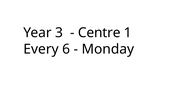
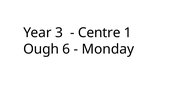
Every: Every -> Ough (41, 49)
